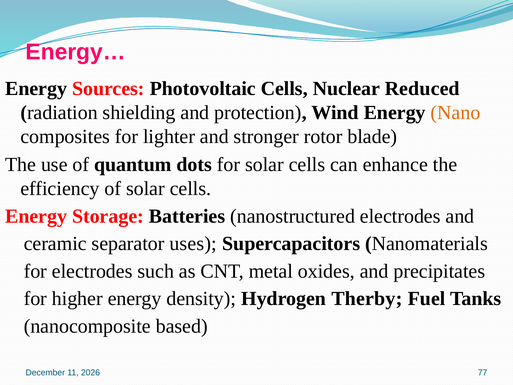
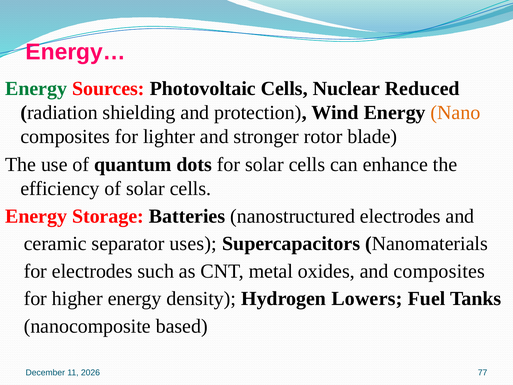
Energy colour: black -> green (36, 89)
and precipitates: precipitates -> composites (439, 271)
Therby: Therby -> Lowers (367, 299)
